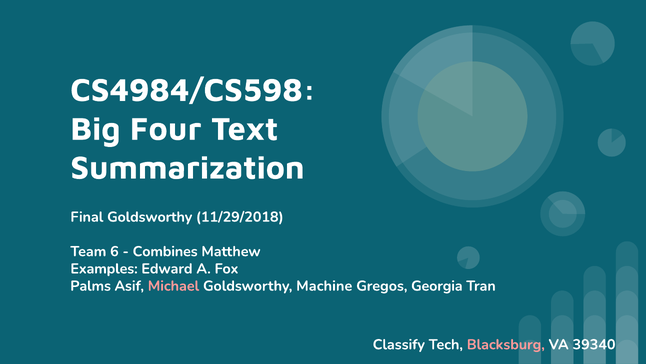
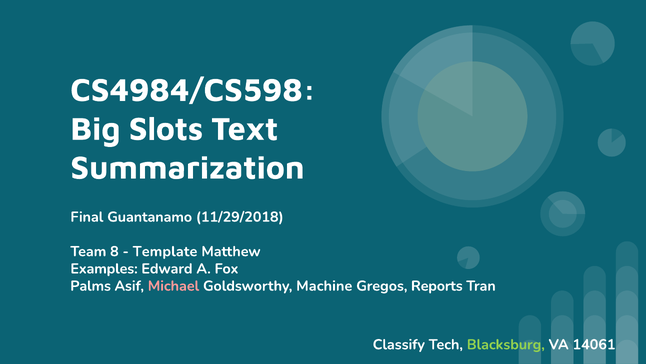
Four: Four -> Slots (166, 129)
Final Goldsworthy: Goldsworthy -> Guantanamo (150, 217)
6: 6 -> 8 (114, 251)
Combines: Combines -> Template (165, 251)
Georgia: Georgia -> Reports (437, 285)
Blacksburg colour: pink -> light green (506, 344)
39340: 39340 -> 14061 (594, 344)
